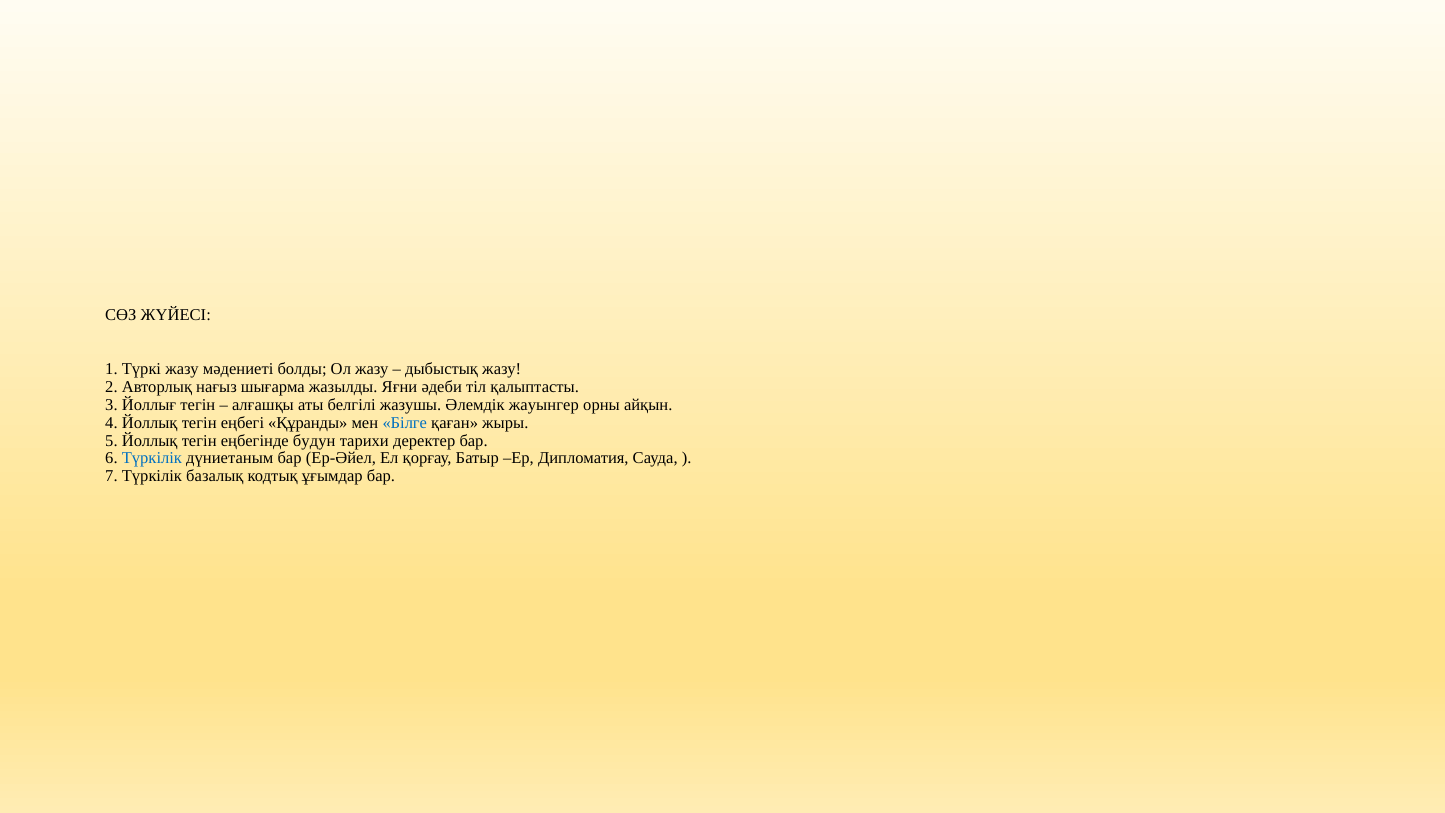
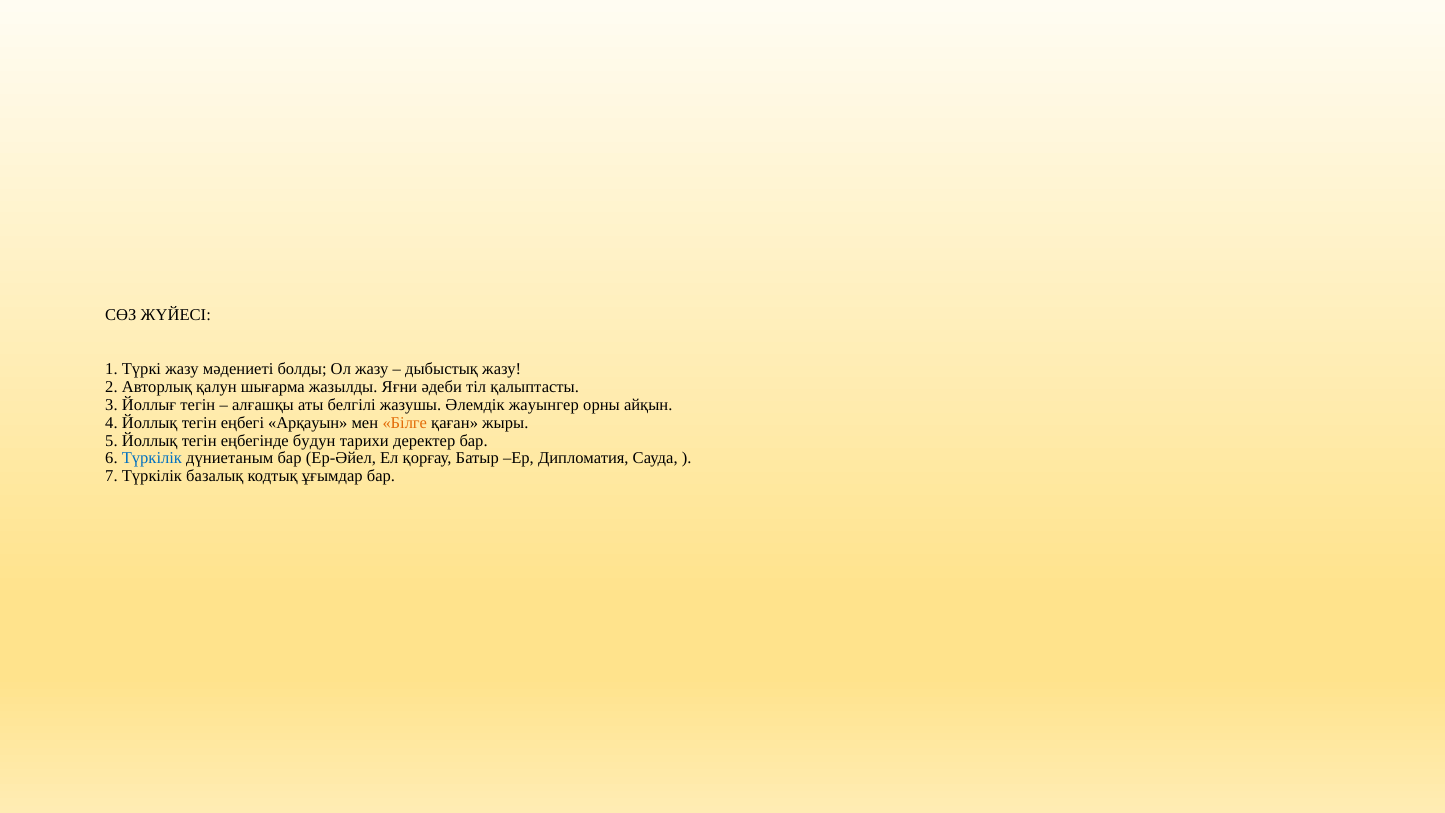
нағыз: нағыз -> қалун (217, 387)
Құранды: Құранды -> Арқауын (308, 423)
Білге colour: blue -> orange (405, 423)
